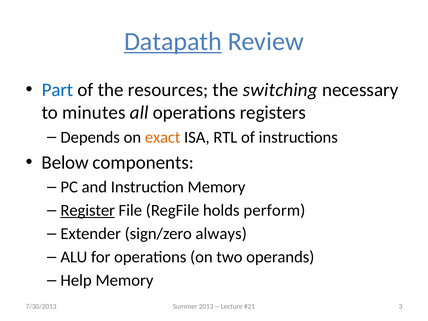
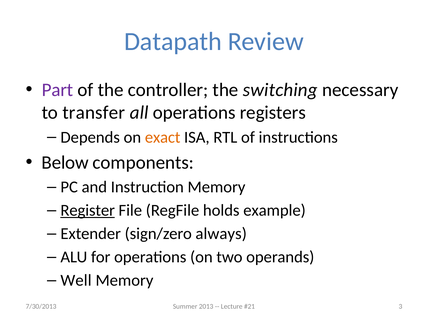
Datapath underline: present -> none (173, 41)
Part colour: blue -> purple (58, 90)
resources: resources -> controller (168, 90)
minutes: minutes -> transfer (94, 113)
perform: perform -> example (274, 210)
Help: Help -> Well (76, 280)
